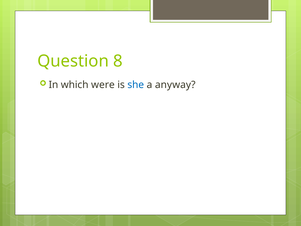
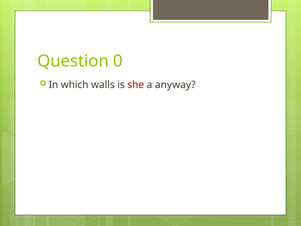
8: 8 -> 0 (118, 61)
were: were -> walls (103, 85)
she colour: blue -> red (136, 85)
